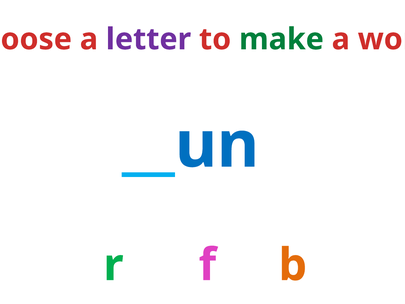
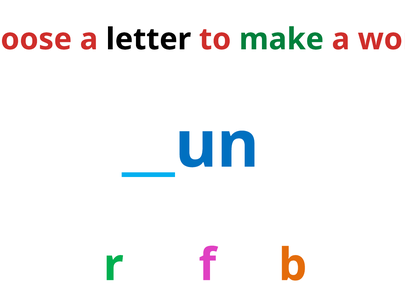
letter colour: purple -> black (149, 39)
